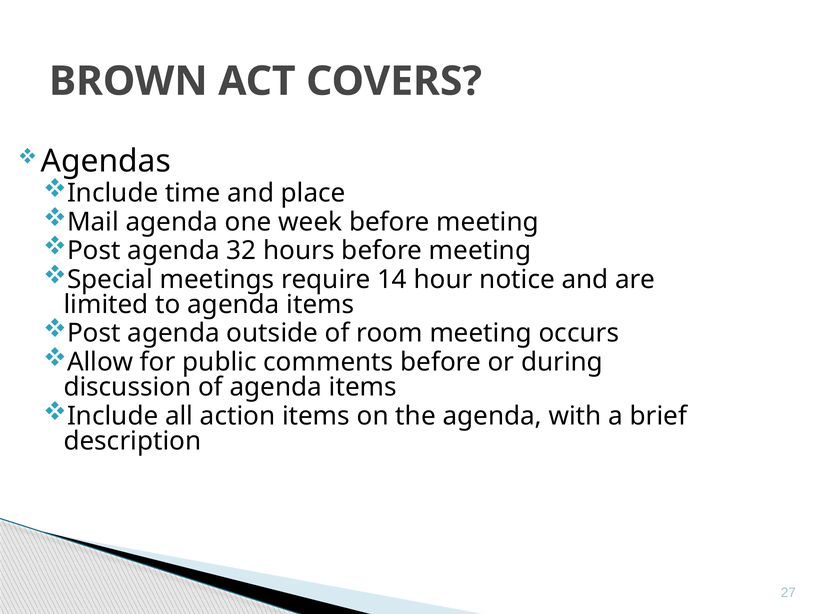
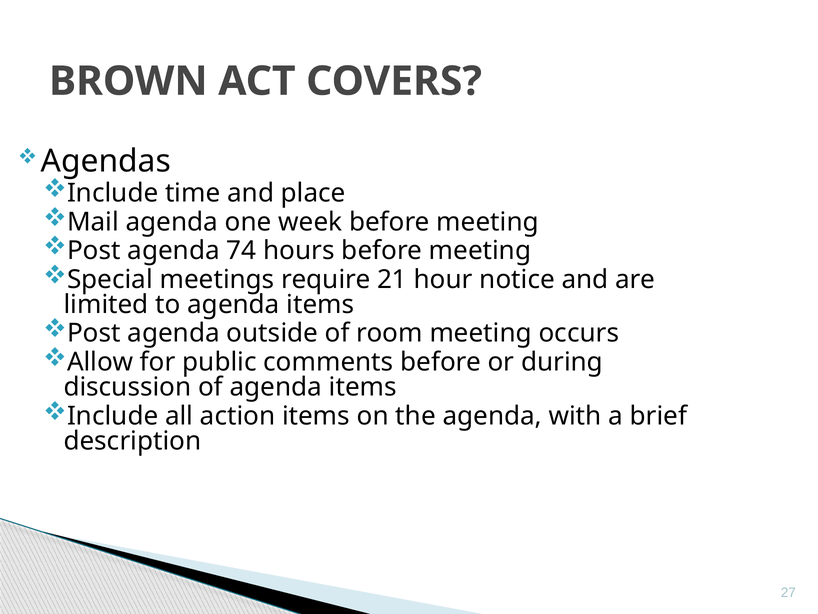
32: 32 -> 74 (241, 250)
14: 14 -> 21 (392, 279)
